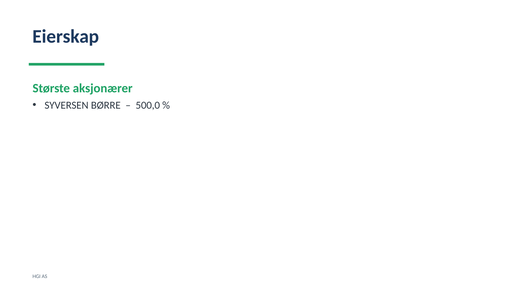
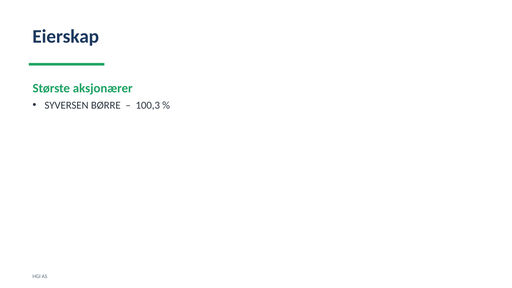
500,0: 500,0 -> 100,3 (148, 105)
